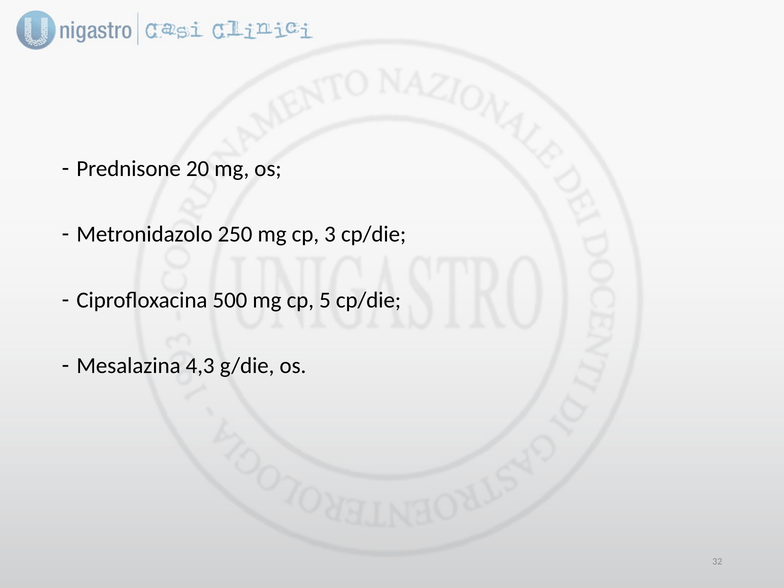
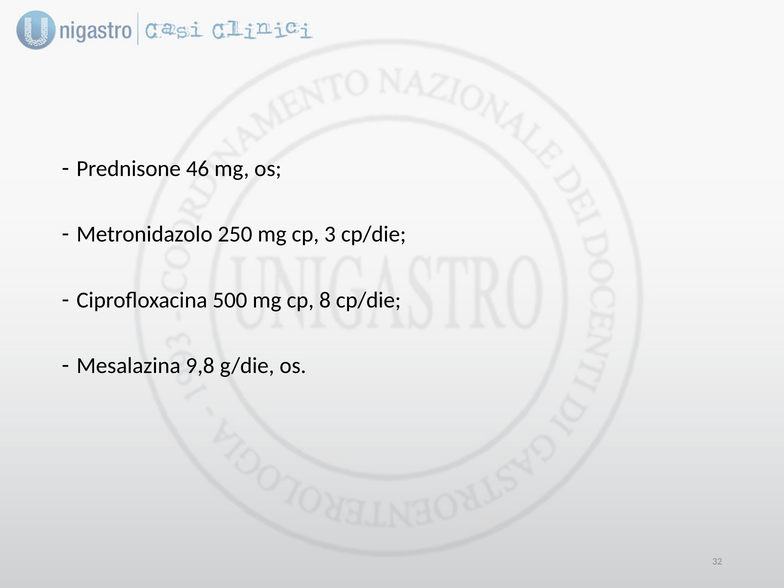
20: 20 -> 46 (198, 168)
5: 5 -> 8 (325, 300)
4,3: 4,3 -> 9,8 (200, 366)
